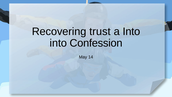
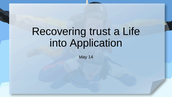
a Into: Into -> Life (131, 31)
Confession: Confession -> Application (96, 43)
